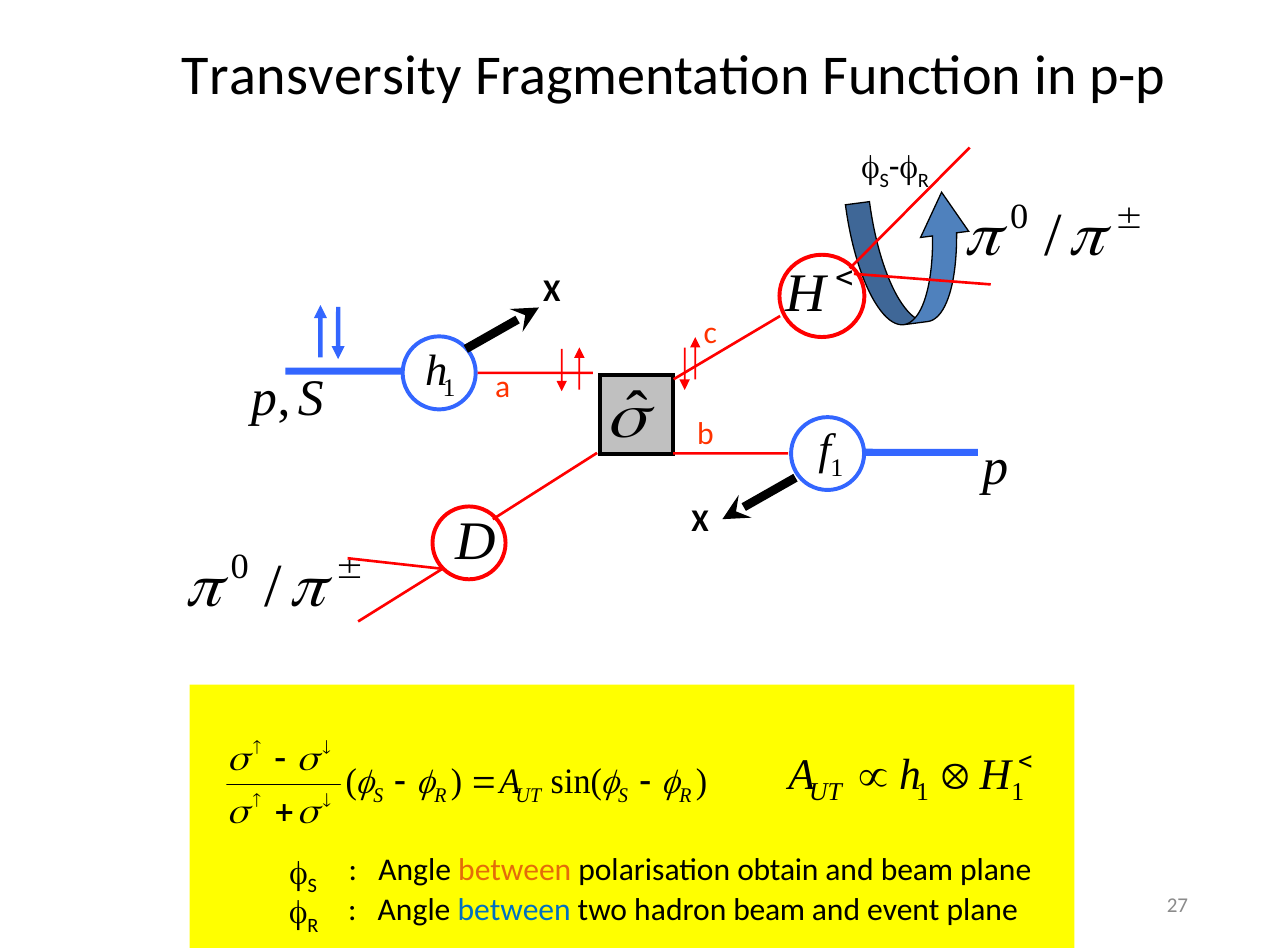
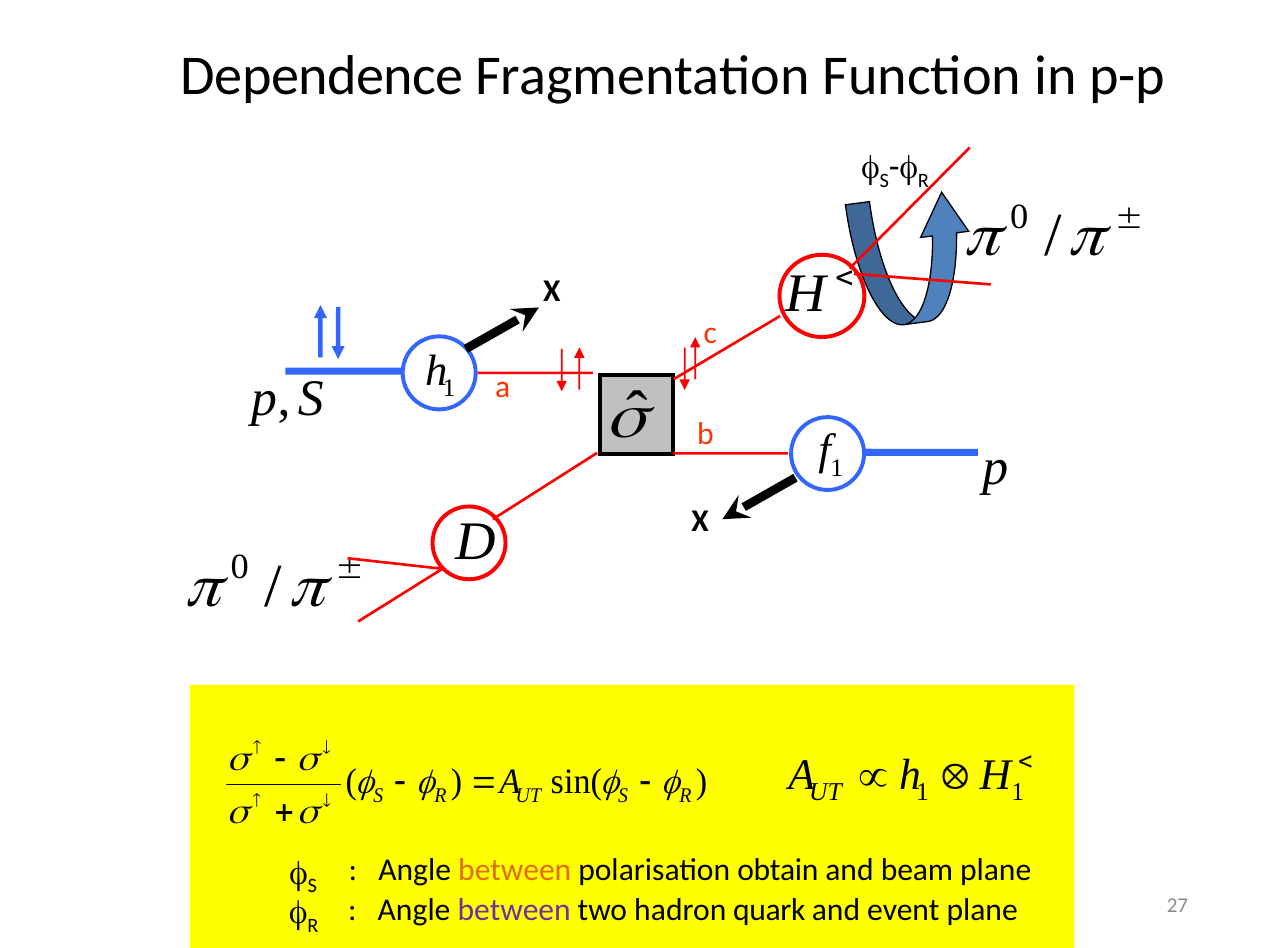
Transversity: Transversity -> Dependence (322, 75)
between colour: blue -> purple (514, 910)
hadron beam: beam -> quark (769, 910)
